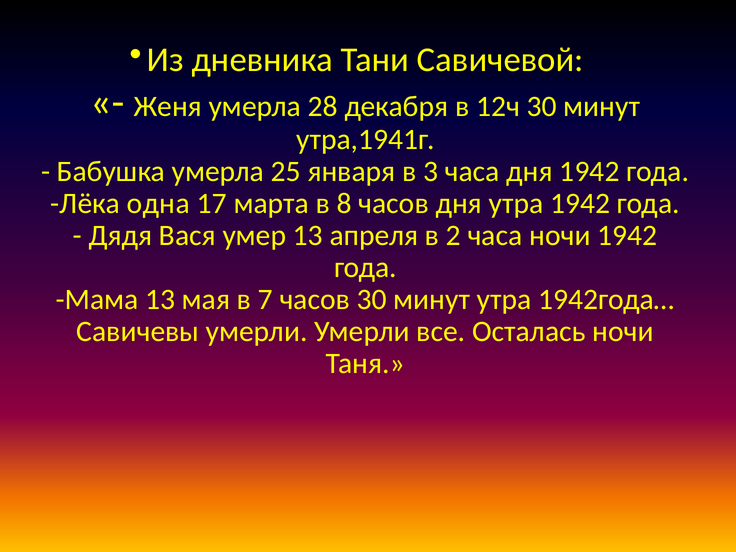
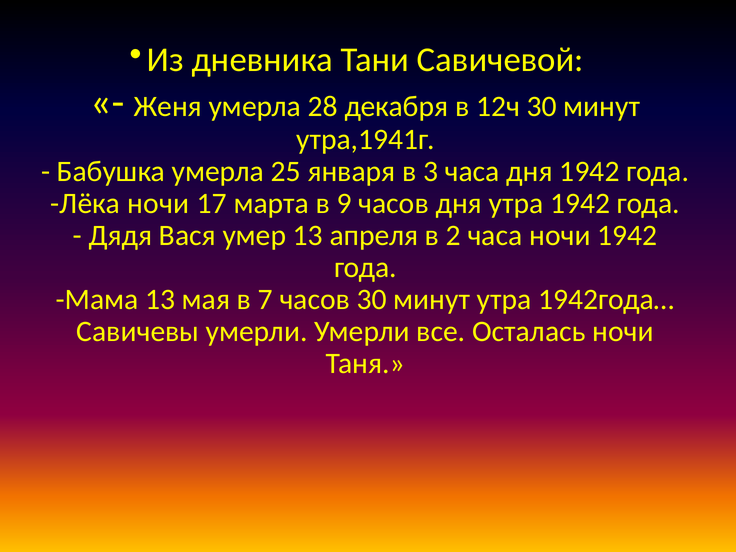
Лёка одна: одна -> ночи (158, 203)
8: 8 -> 9 (344, 203)
